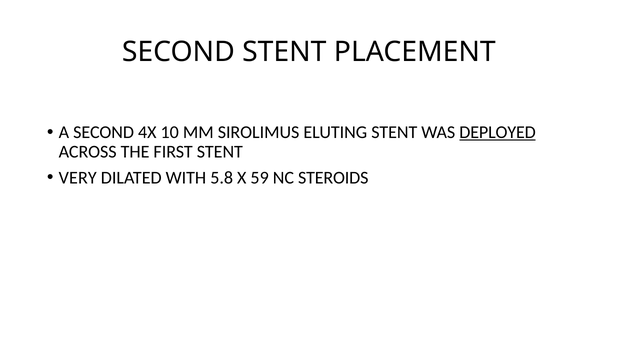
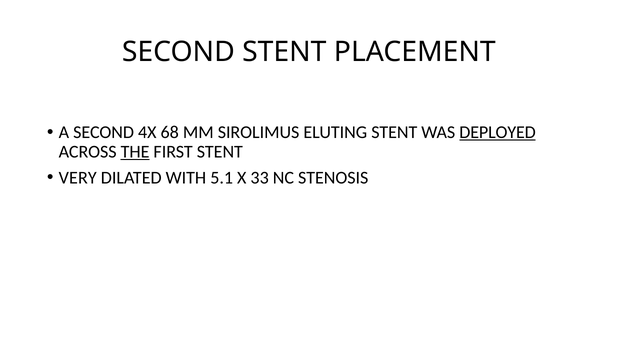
10: 10 -> 68 (170, 133)
THE underline: none -> present (135, 152)
5.8: 5.8 -> 5.1 (222, 178)
59: 59 -> 33 (260, 178)
STEROIDS: STEROIDS -> STENOSIS (333, 178)
